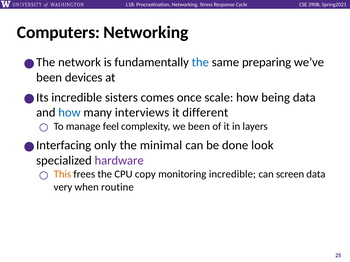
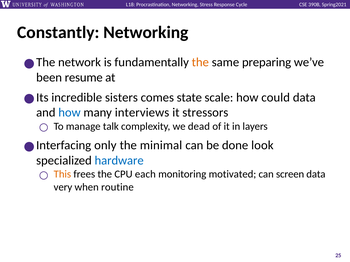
Computers: Computers -> Constantly (58, 32)
the colour: blue -> orange (200, 62)
devices: devices -> resume (84, 78)
once: once -> state (189, 98)
being: being -> could (276, 98)
different: different -> stressors (205, 113)
feel: feel -> talk (111, 127)
we been: been -> dead (199, 127)
hardware colour: purple -> blue (119, 161)
copy: copy -> each (145, 175)
monitoring incredible: incredible -> motivated (232, 175)
